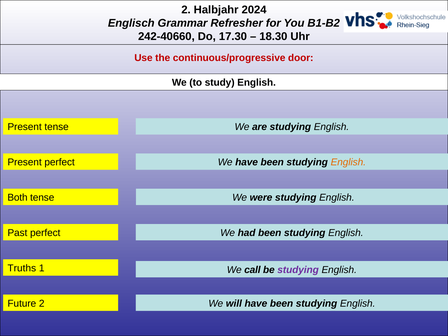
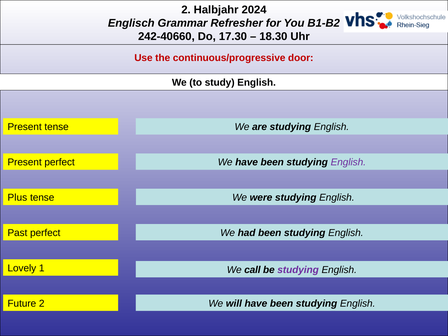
English colour: orange -> purple (348, 162)
Both: Both -> Plus (17, 198)
Truths: Truths -> Lovely (22, 268)
